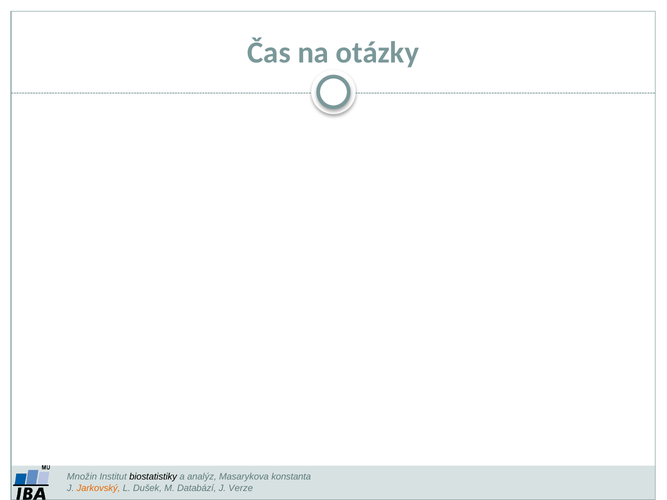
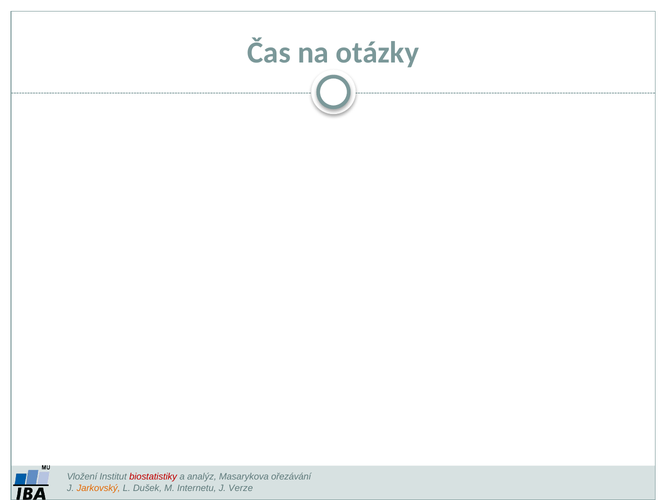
Množin: Množin -> Vložení (82, 477)
biostatistiky colour: black -> red (153, 477)
konstanta: konstanta -> ořezávání (291, 477)
Databází: Databází -> Internetu (197, 488)
